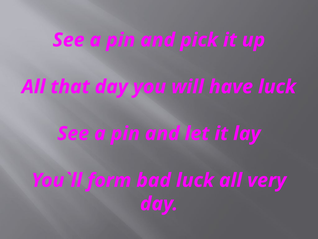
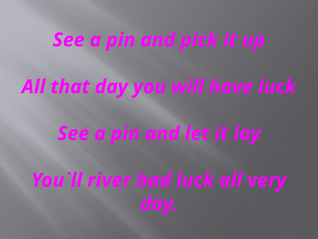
form: form -> river (109, 180)
